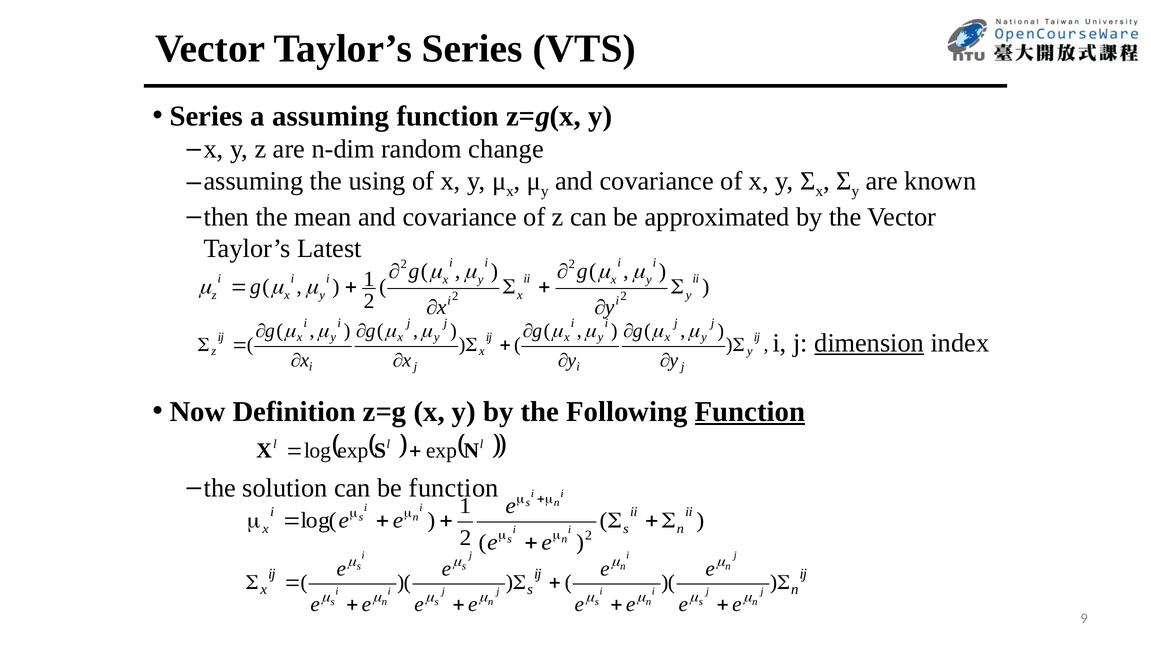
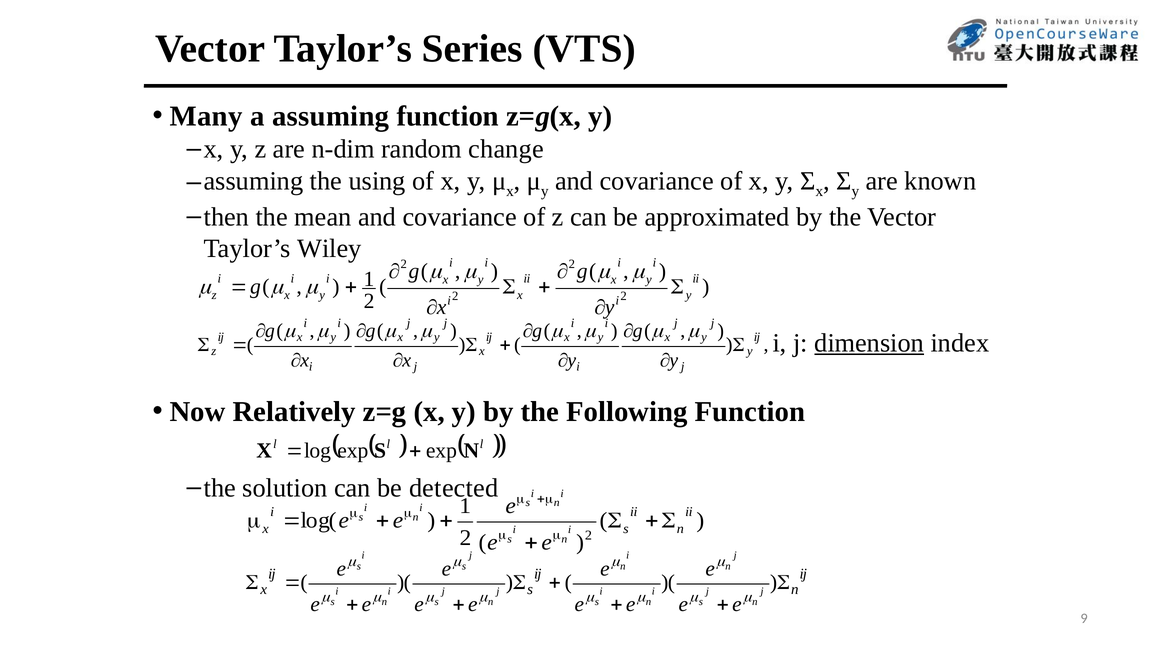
Series: Series -> Many (206, 116)
Latest: Latest -> Wiley (329, 248)
Definition: Definition -> Relatively (294, 411)
Function underline: present -> none (750, 411)
be function: function -> detected (454, 488)
